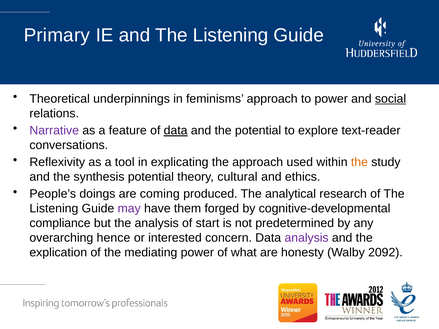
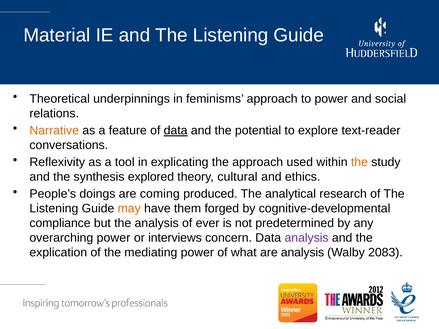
Primary: Primary -> Material (57, 35)
social underline: present -> none (391, 99)
Narrative colour: purple -> orange (54, 131)
synthesis potential: potential -> explored (151, 177)
may colour: purple -> orange (129, 209)
start: start -> ever (208, 223)
overarching hence: hence -> power (113, 238)
interested: interested -> interviews (175, 238)
are honesty: honesty -> analysis (303, 253)
2092: 2092 -> 2083 (385, 253)
